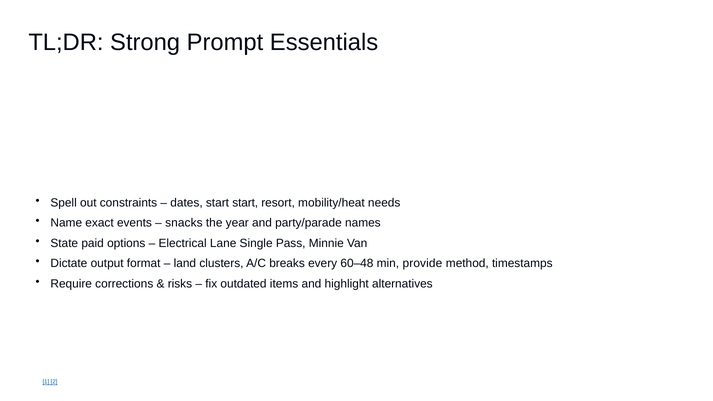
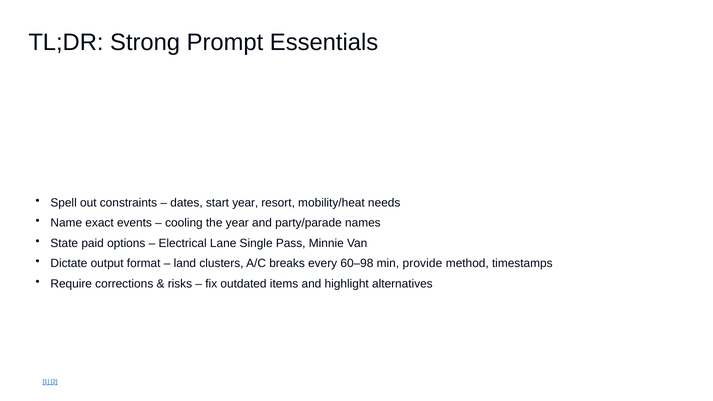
start start: start -> year (245, 203)
snacks: snacks -> cooling (184, 223)
60–48: 60–48 -> 60–98 (357, 263)
